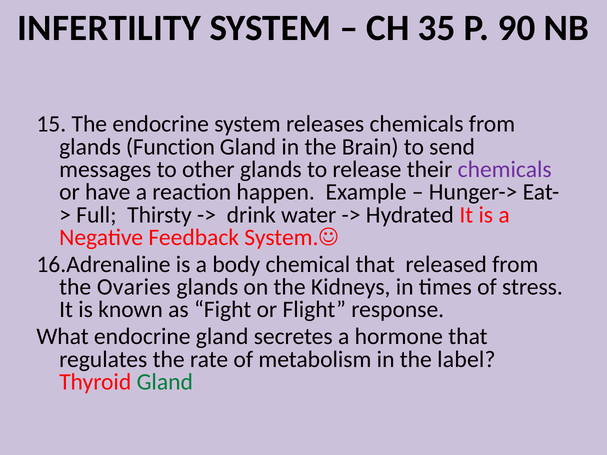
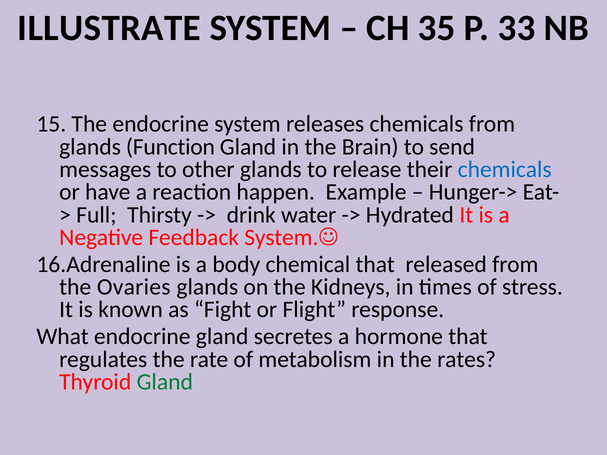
INFERTILITY: INFERTILITY -> ILLUSTRATE (109, 28)
90: 90 -> 33 (517, 28)
chemicals colour: purple -> blue (505, 170)
label: label -> rates (467, 360)
